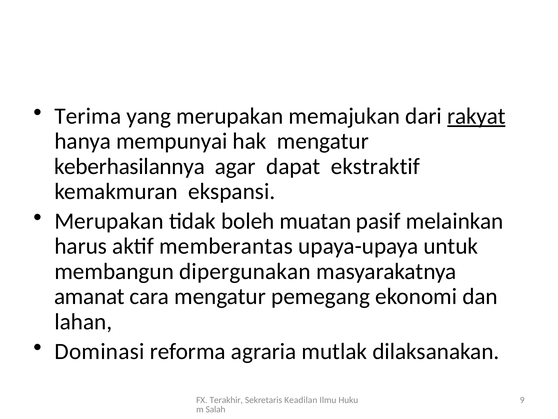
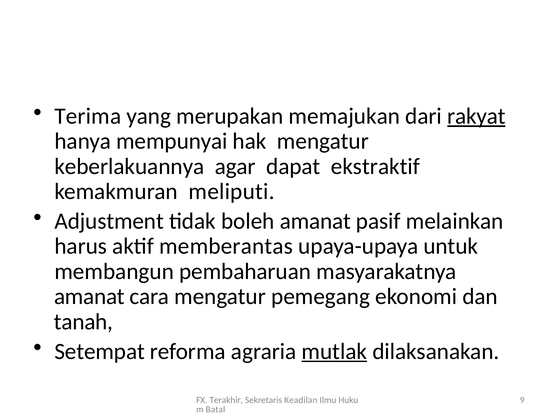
keberhasilannya: keberhasilannya -> keberlakuannya (129, 166)
ekspansi: ekspansi -> meliputi (232, 191)
Merupakan: Merupakan -> Adjustment (109, 221)
boleh muatan: muatan -> amanat (315, 221)
dipergunakan: dipergunakan -> pembaharuan (245, 271)
lahan: lahan -> tanah (83, 321)
Dominasi: Dominasi -> Setempat (100, 351)
mutlak underline: none -> present (334, 351)
Salah: Salah -> Batal (215, 409)
